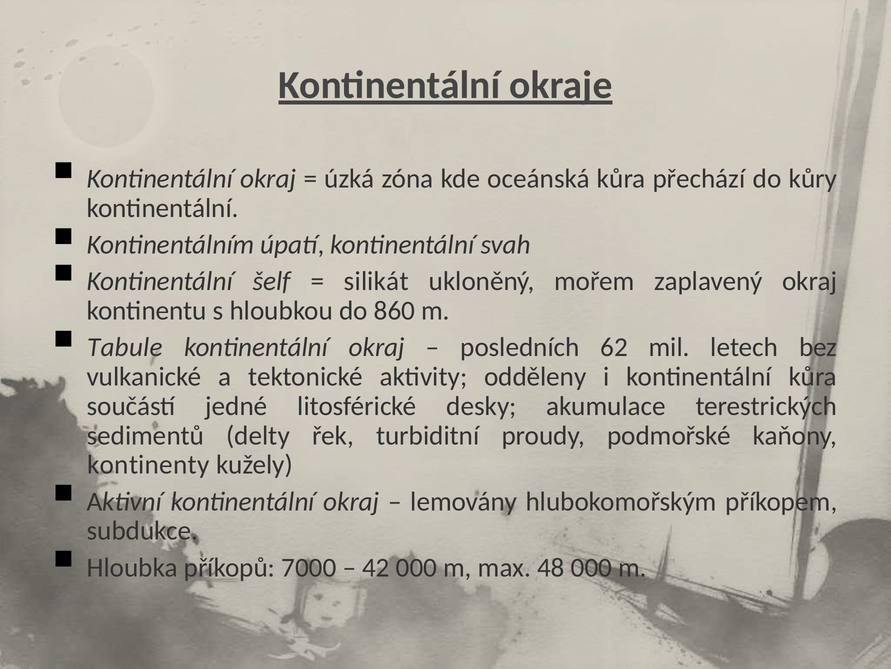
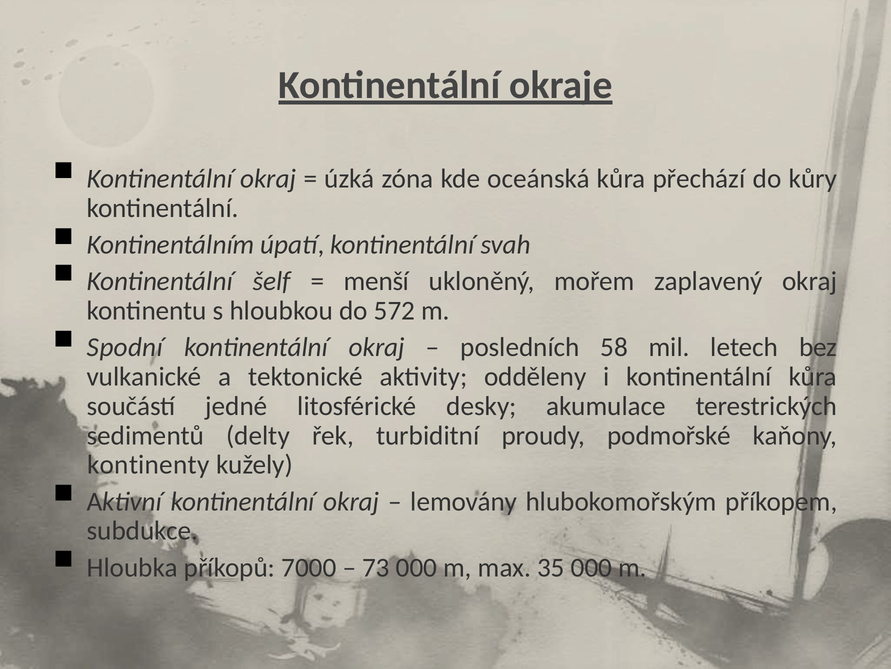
silikát: silikát -> menší (376, 281)
860: 860 -> 572 (395, 310)
Tabule: Tabule -> Spodní (125, 347)
62: 62 -> 58 (614, 347)
42: 42 -> 73 (376, 567)
48: 48 -> 35 (551, 567)
